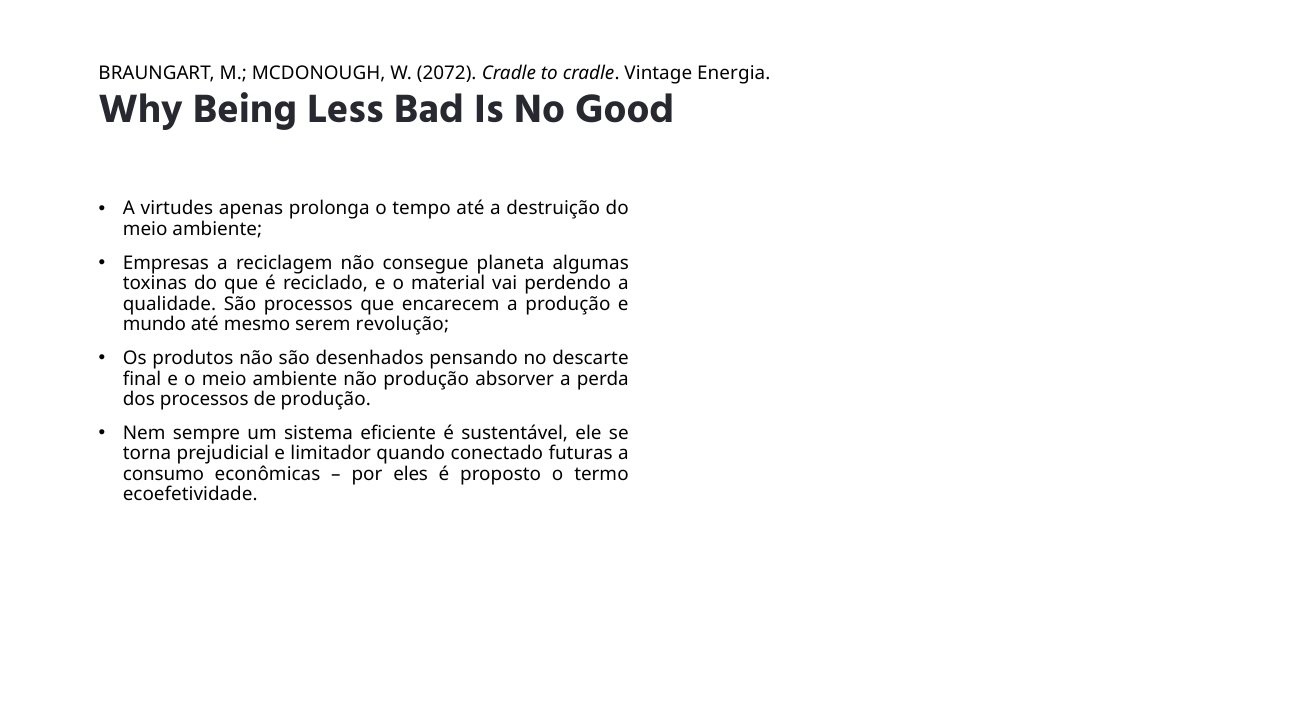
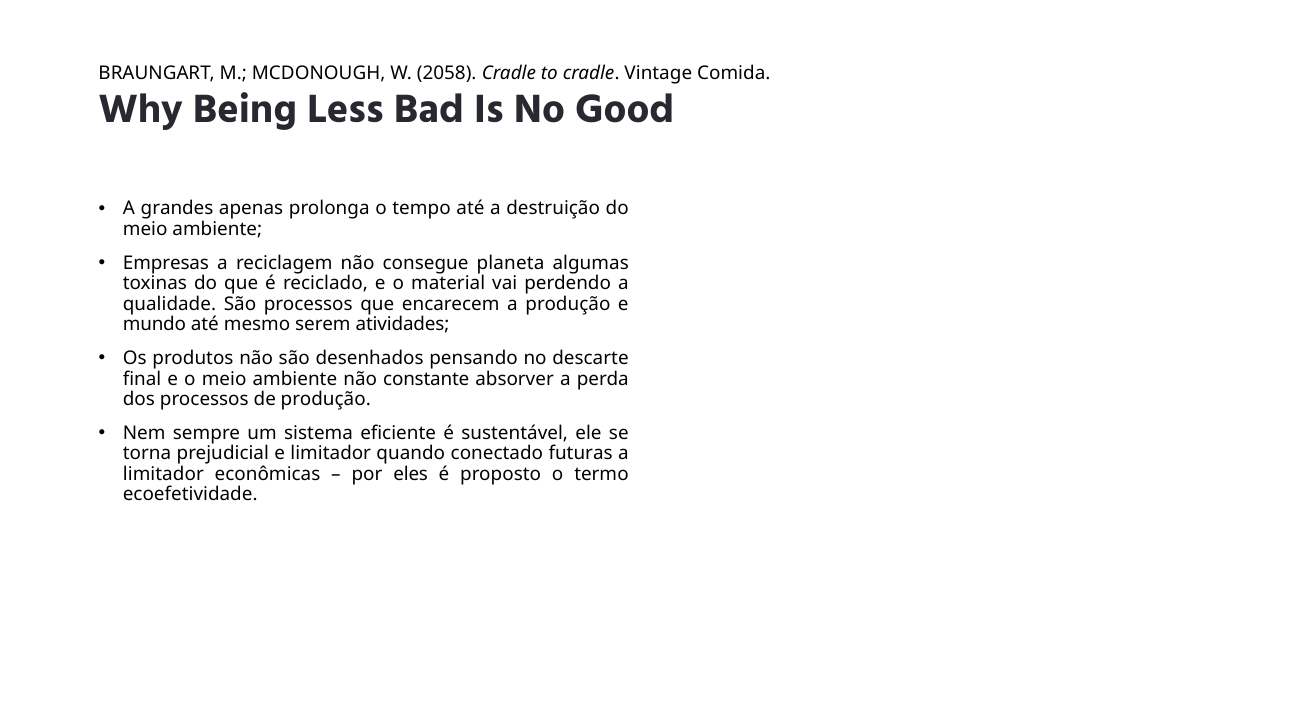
2072: 2072 -> 2058 (447, 73)
Energia: Energia -> Comida (734, 73)
virtudes: virtudes -> grandes (177, 209)
revolução: revolução -> atividades (403, 324)
não produção: produção -> constante (426, 379)
consumo: consumo -> limitador (163, 474)
